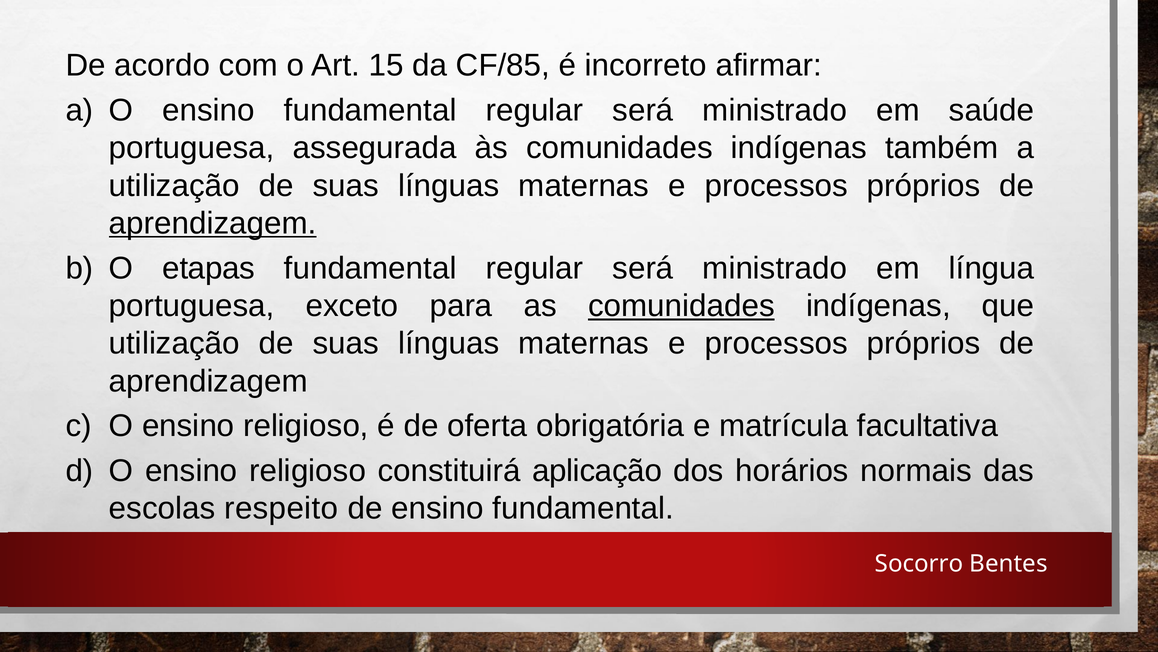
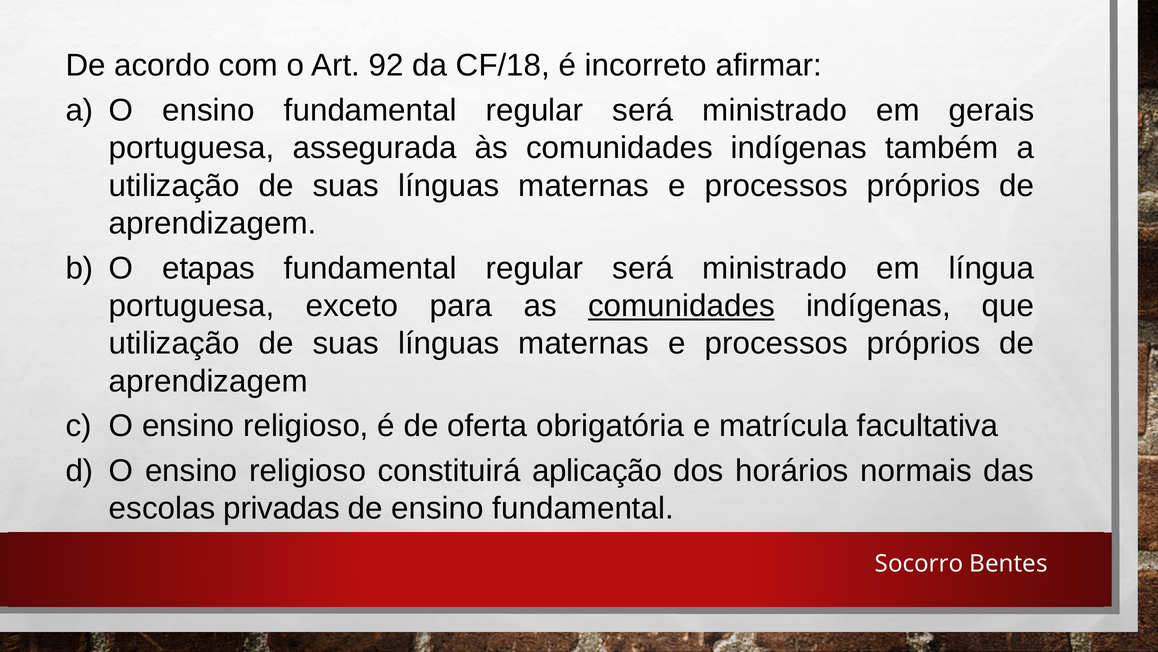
15: 15 -> 92 (386, 65)
CF/85: CF/85 -> CF/18 (503, 65)
saúde: saúde -> gerais (992, 110)
aprendizagem underline: present -> none (213, 223)
respeito: respeito -> privadas (282, 508)
